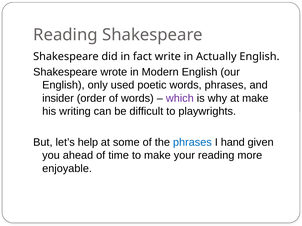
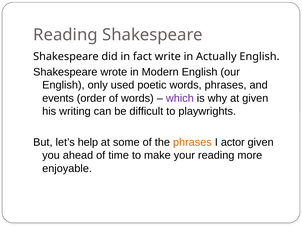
insider: insider -> events (58, 98)
at make: make -> given (255, 98)
phrases colour: blue -> orange (192, 143)
hand: hand -> actor (233, 143)
